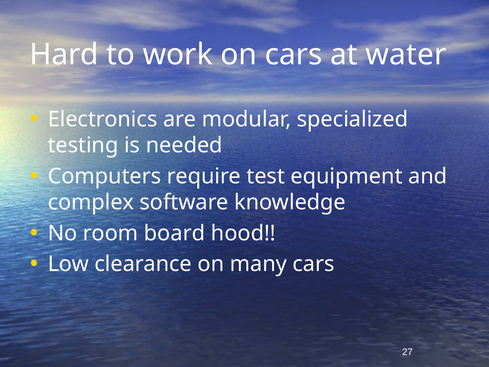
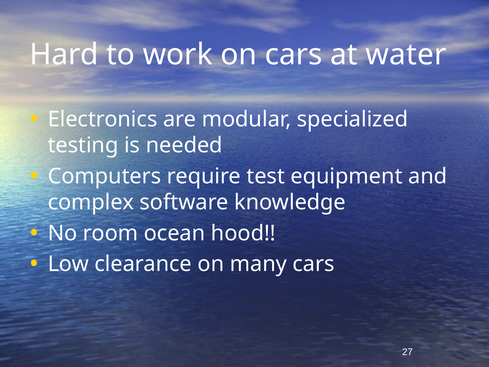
board: board -> ocean (175, 233)
